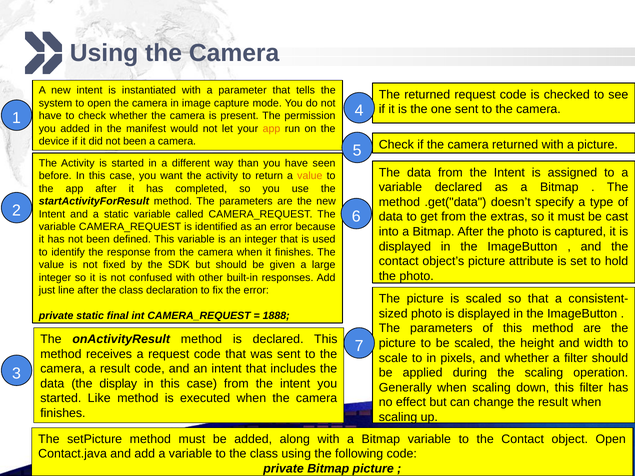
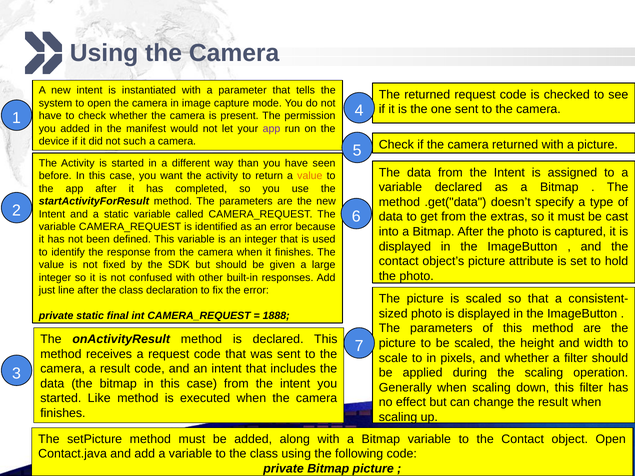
app colour: orange -> purple (271, 129)
did not been: been -> such (135, 141)
the display: display -> bitmap (118, 384)
